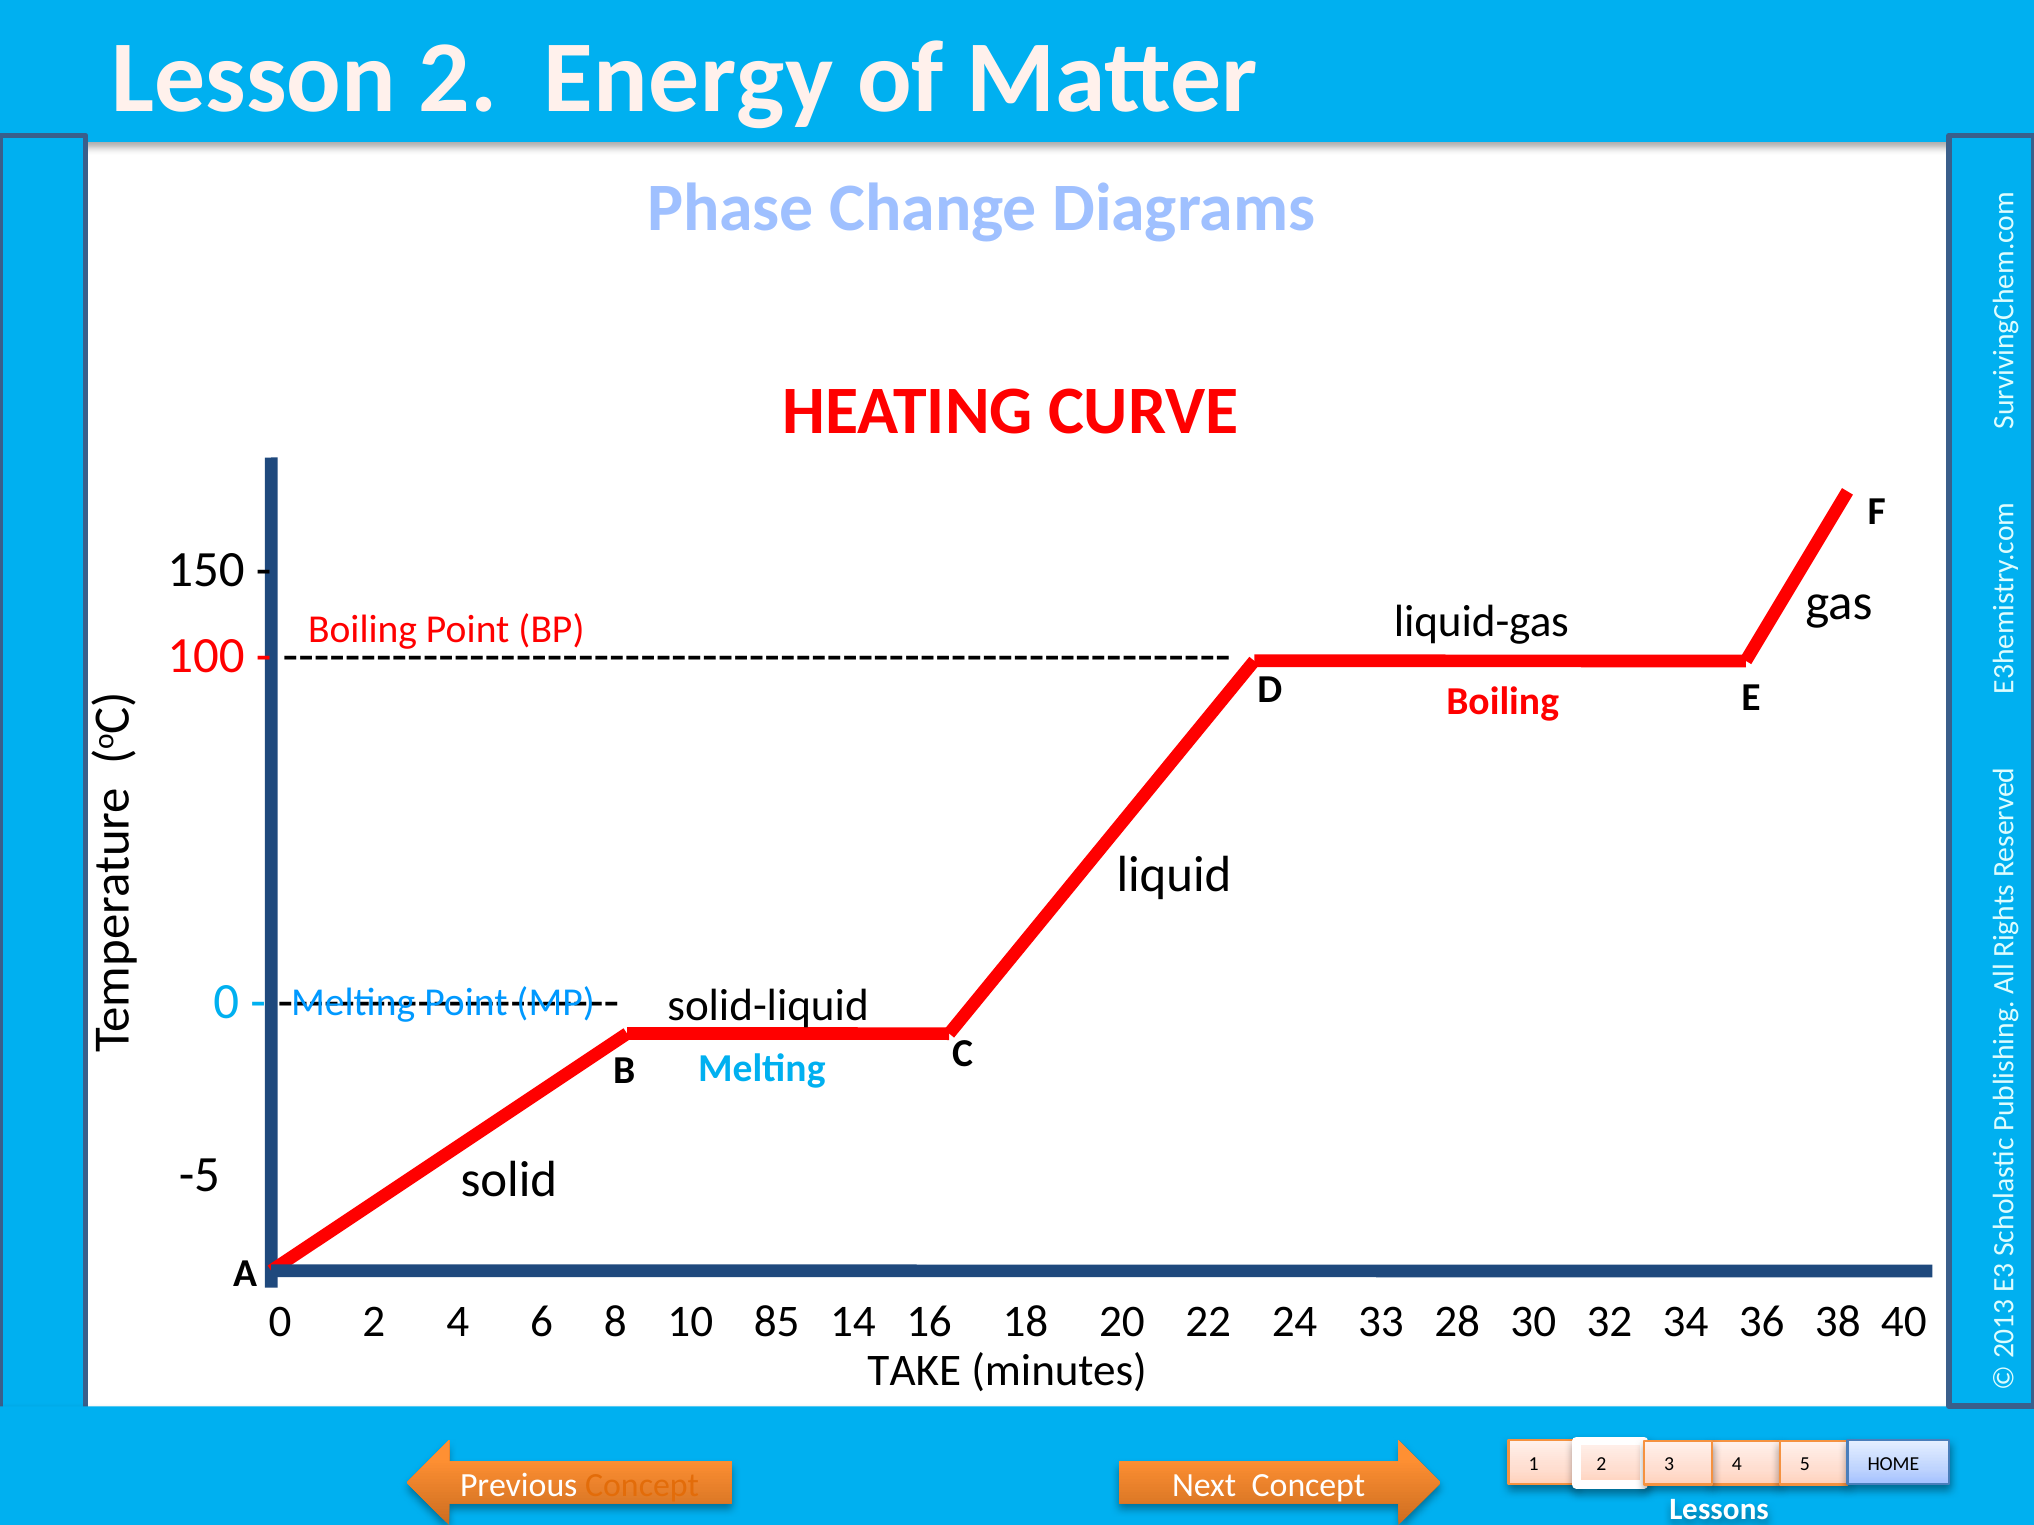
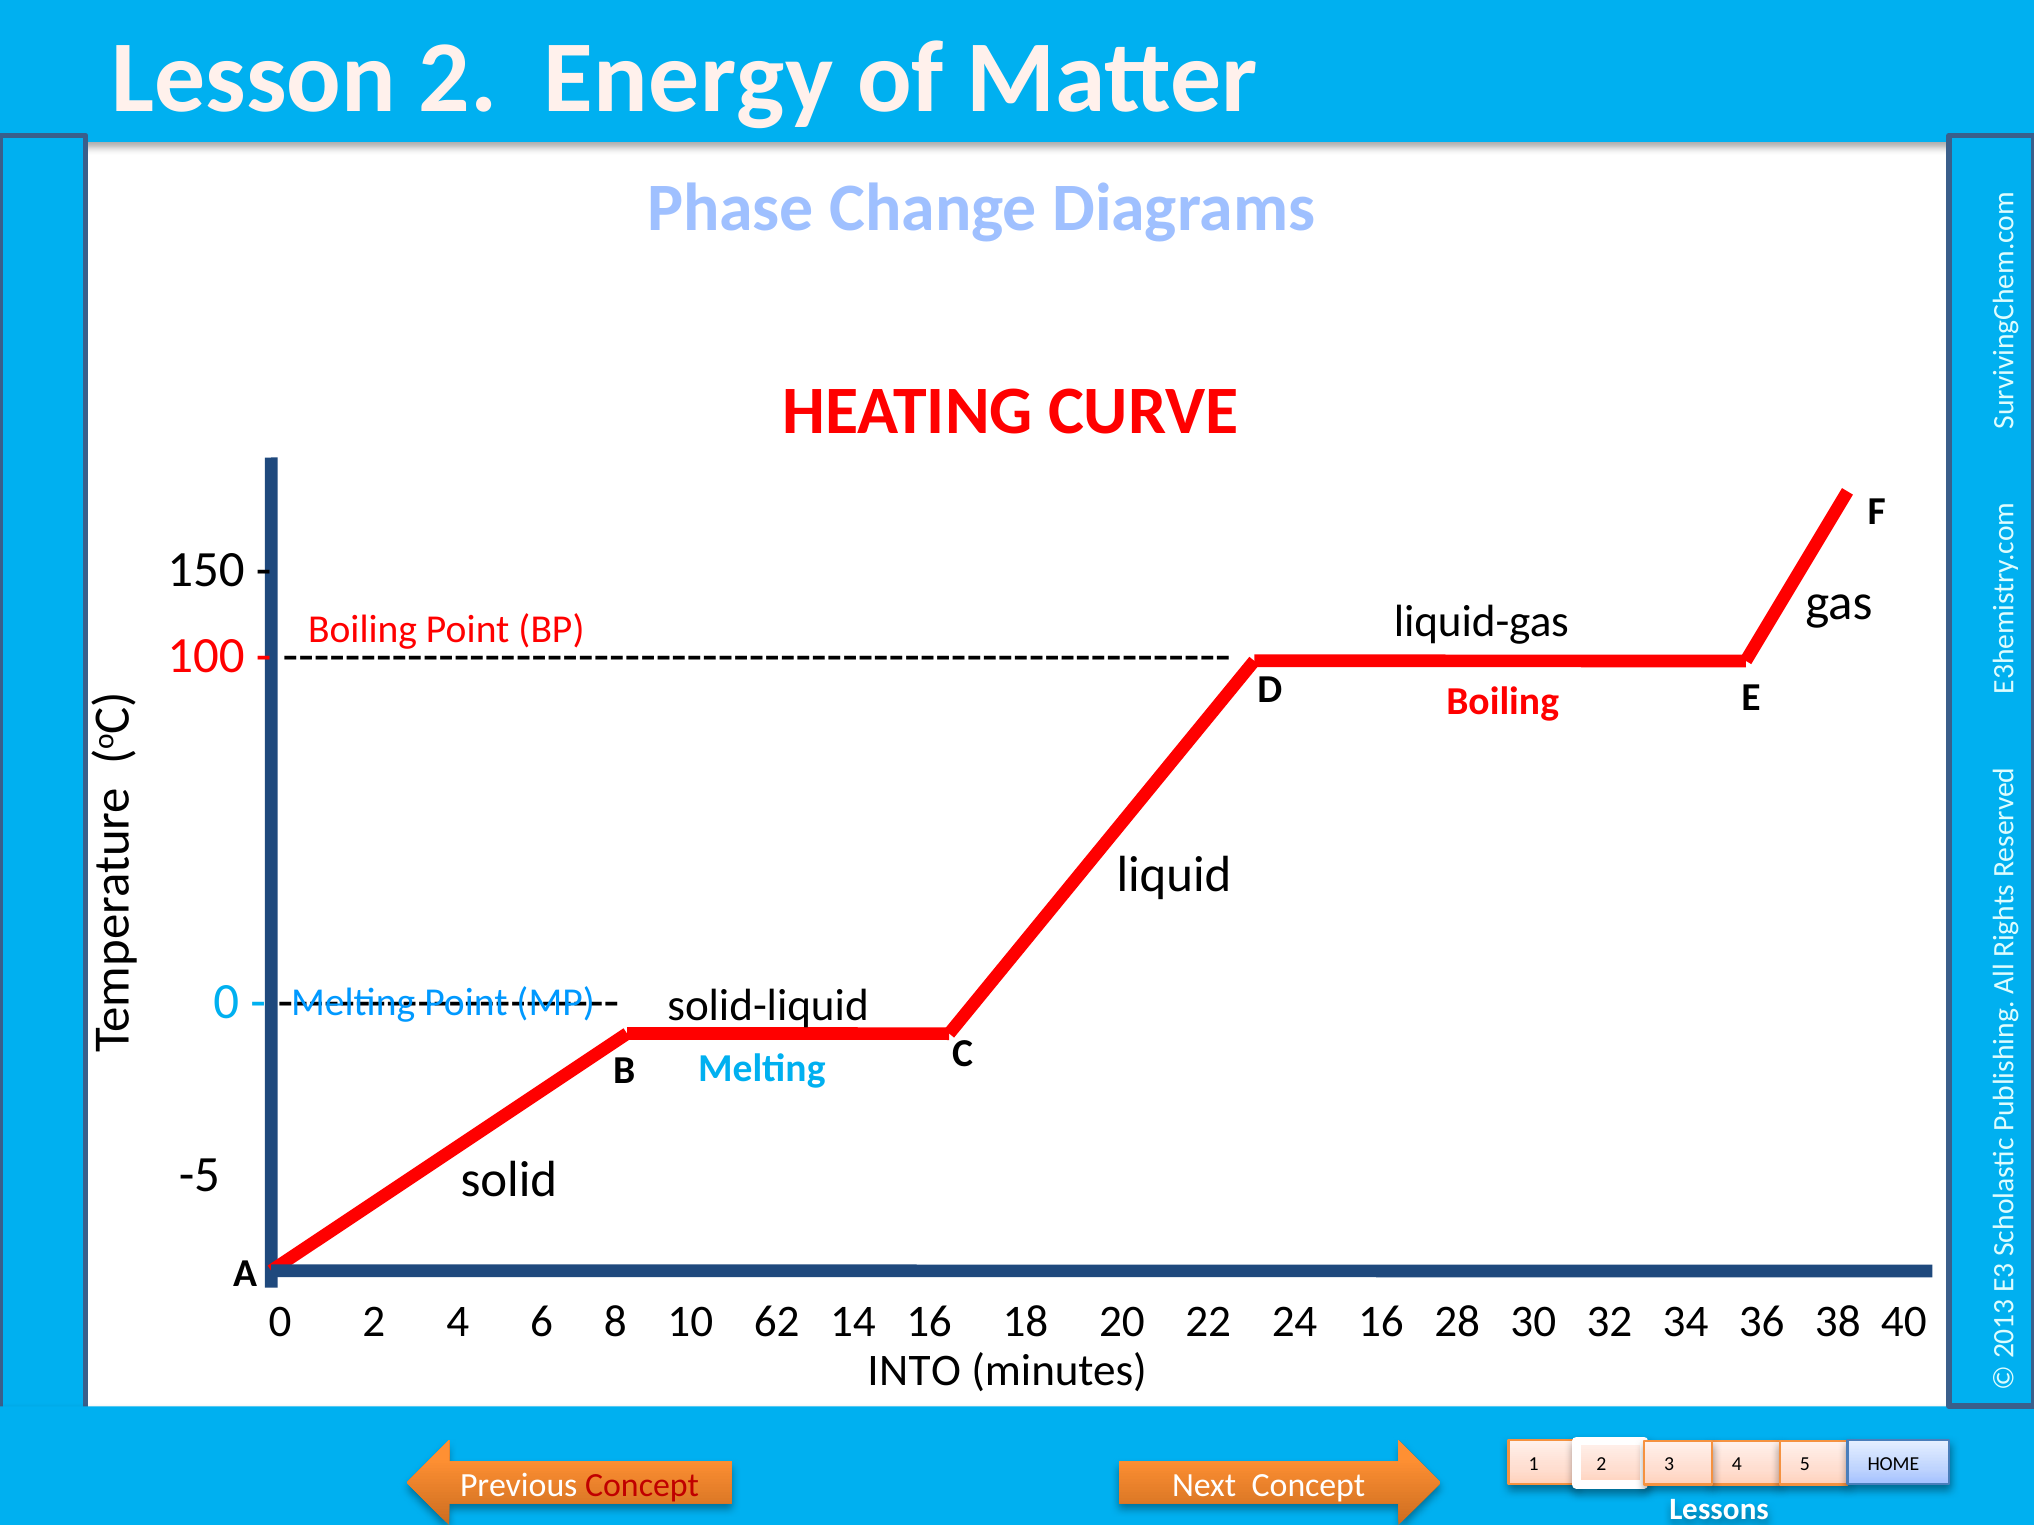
85: 85 -> 62 (777, 1322)
24 33: 33 -> 16 (1381, 1322)
TAKE: TAKE -> INTO (914, 1371)
Concept colour: orange -> red (642, 1485)
